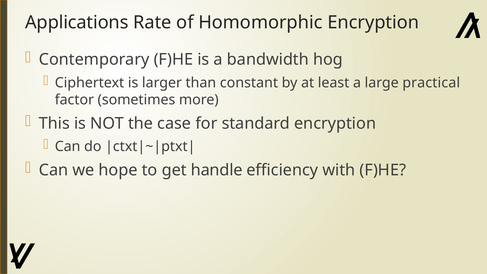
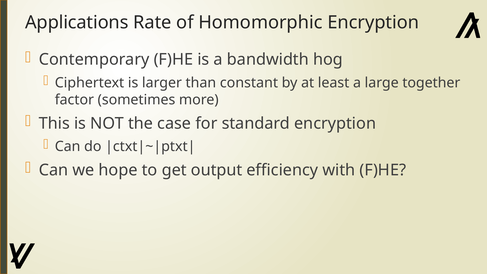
practical: practical -> together (431, 83)
handle: handle -> output (217, 170)
